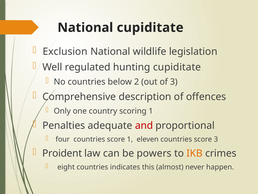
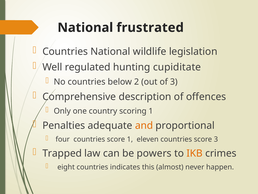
National cupiditate: cupiditate -> frustrated (150, 28)
Exclusion: Exclusion -> Countries (65, 51)
and colour: red -> orange (144, 125)
Proident: Proident -> Trapped (62, 153)
